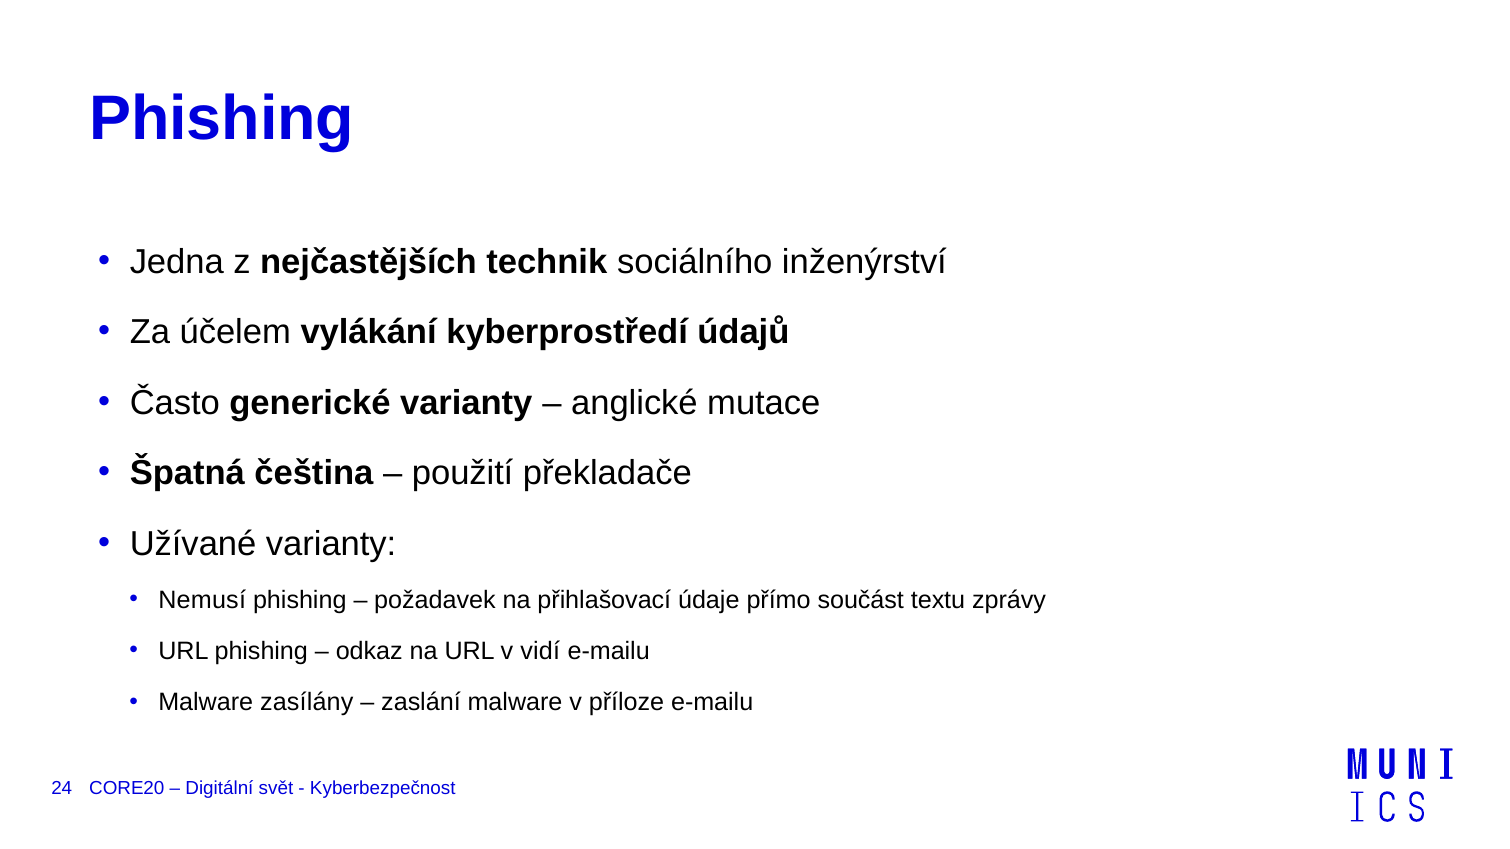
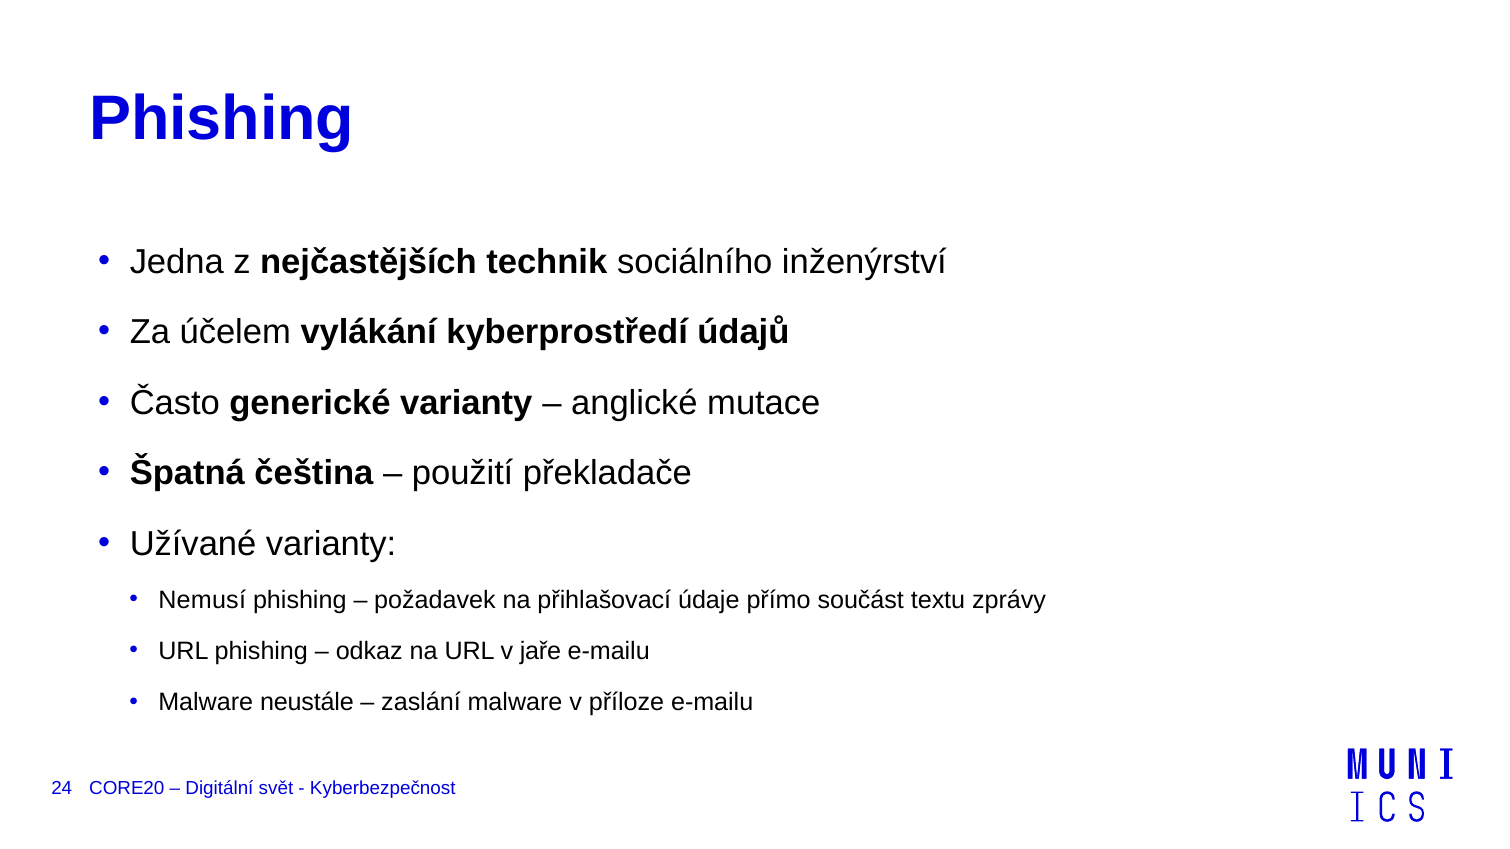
vidí: vidí -> jaře (540, 651)
zasílány: zasílány -> neustále (307, 703)
